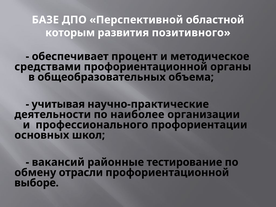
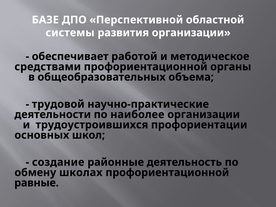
которым: которым -> системы (70, 33)
развития позитивного: позитивного -> организации (191, 33)
процент: процент -> работой (134, 56)
учитывая: учитывая -> трудовой (58, 104)
профессионального: профессионального -> трудоустроившихся (92, 125)
вакансий: вакансий -> создание (58, 162)
тестирование: тестирование -> деятельность (184, 162)
отрасли: отрасли -> школах (81, 173)
выборе: выборе -> равные (37, 183)
